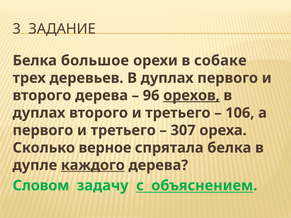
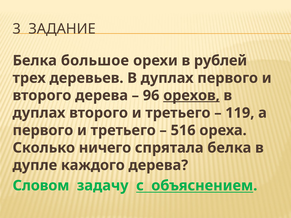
собаке: собаке -> рублей (220, 61)
106: 106 -> 119 (240, 113)
307: 307 -> 516 (183, 130)
верное: верное -> ничего (105, 148)
каждого underline: present -> none (93, 165)
